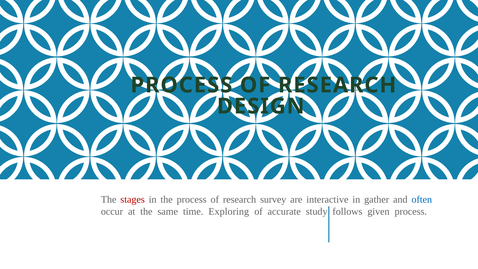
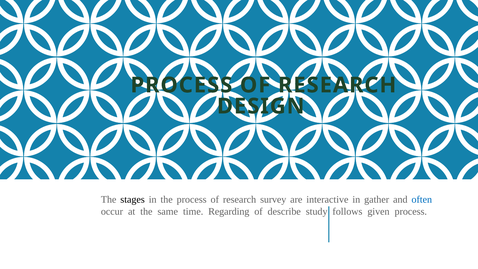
stages colour: red -> black (133, 199)
Exploring: Exploring -> Regarding (229, 211)
accurate: accurate -> describe (284, 211)
